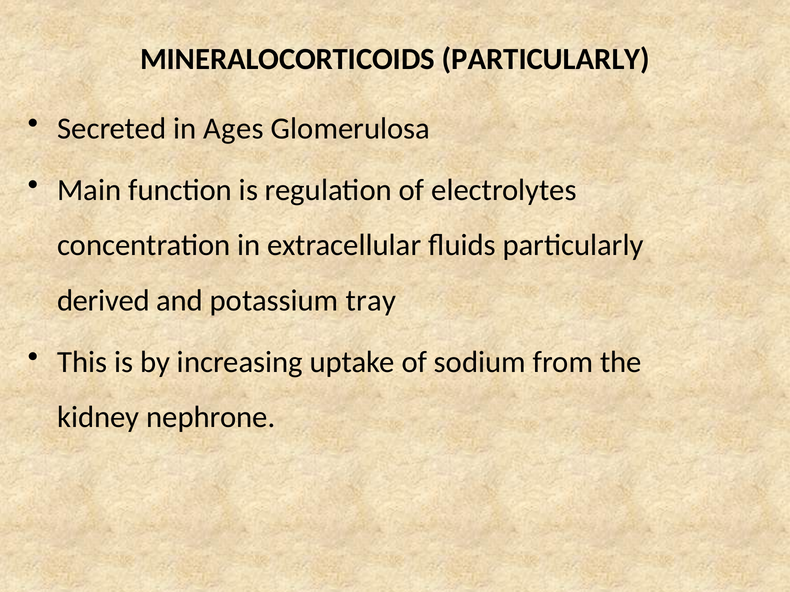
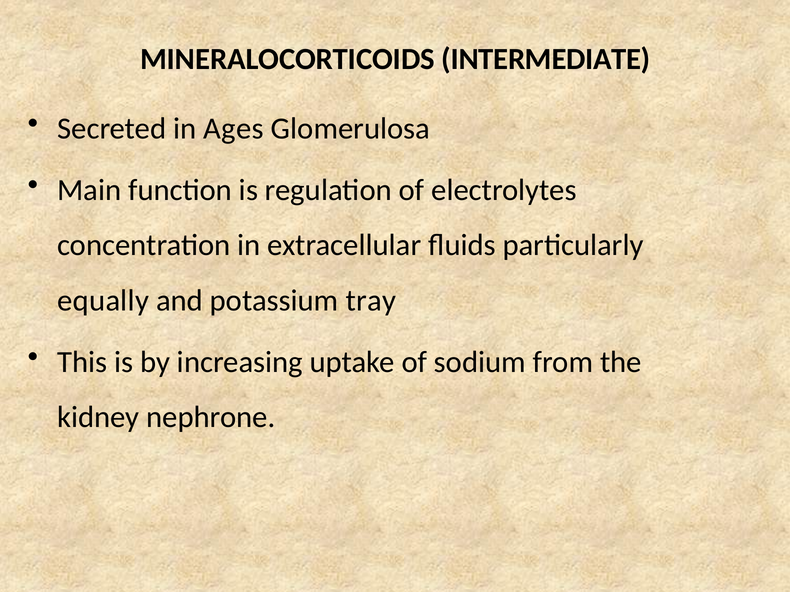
MINERALOCORTICOIDS PARTICULARLY: PARTICULARLY -> INTERMEDIATE (546, 59)
derived: derived -> equally (103, 301)
